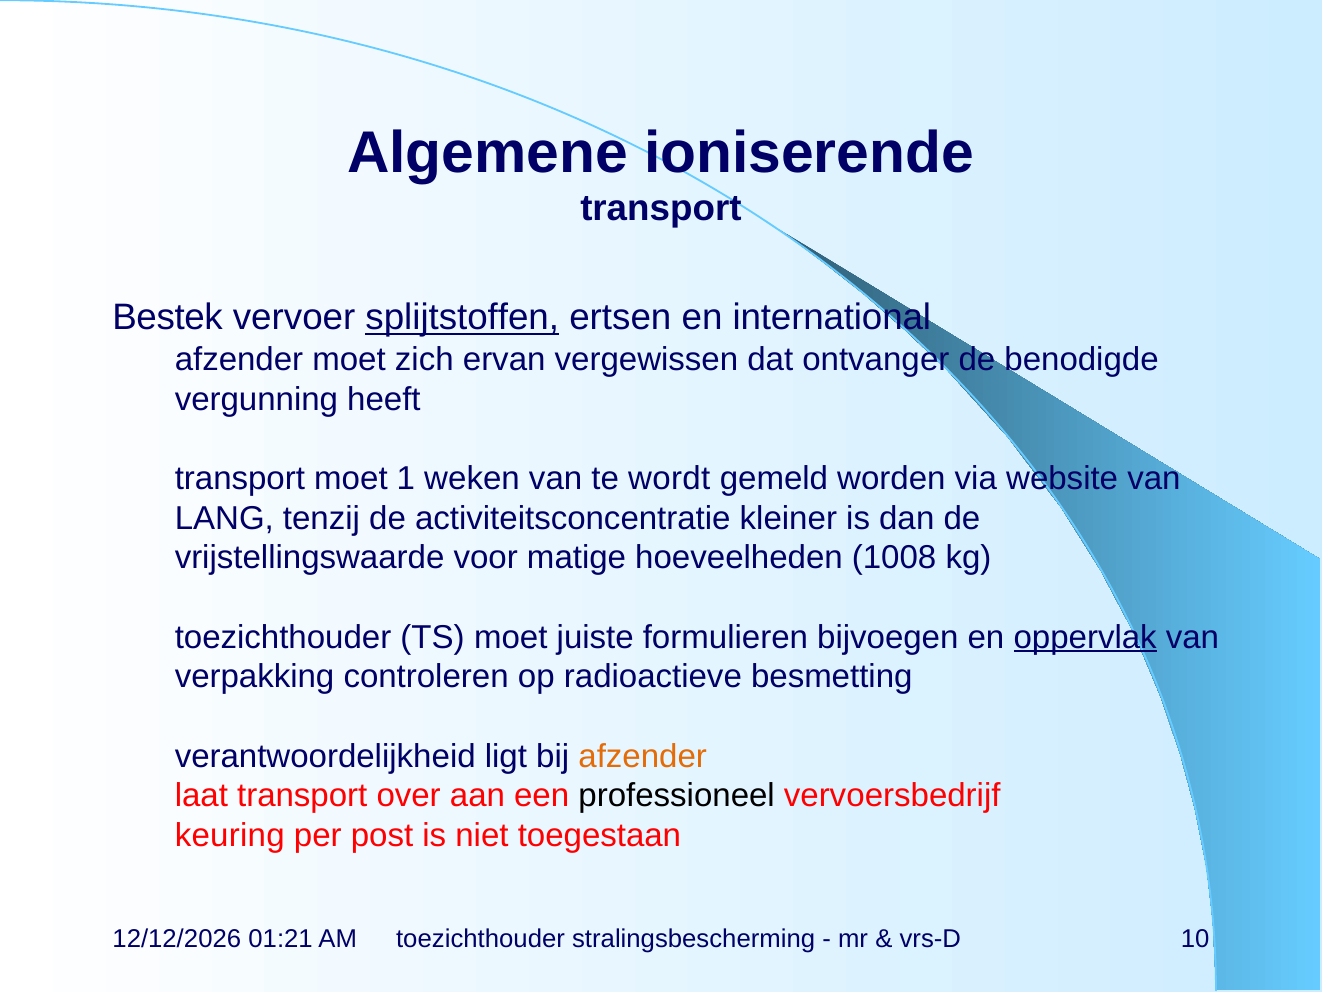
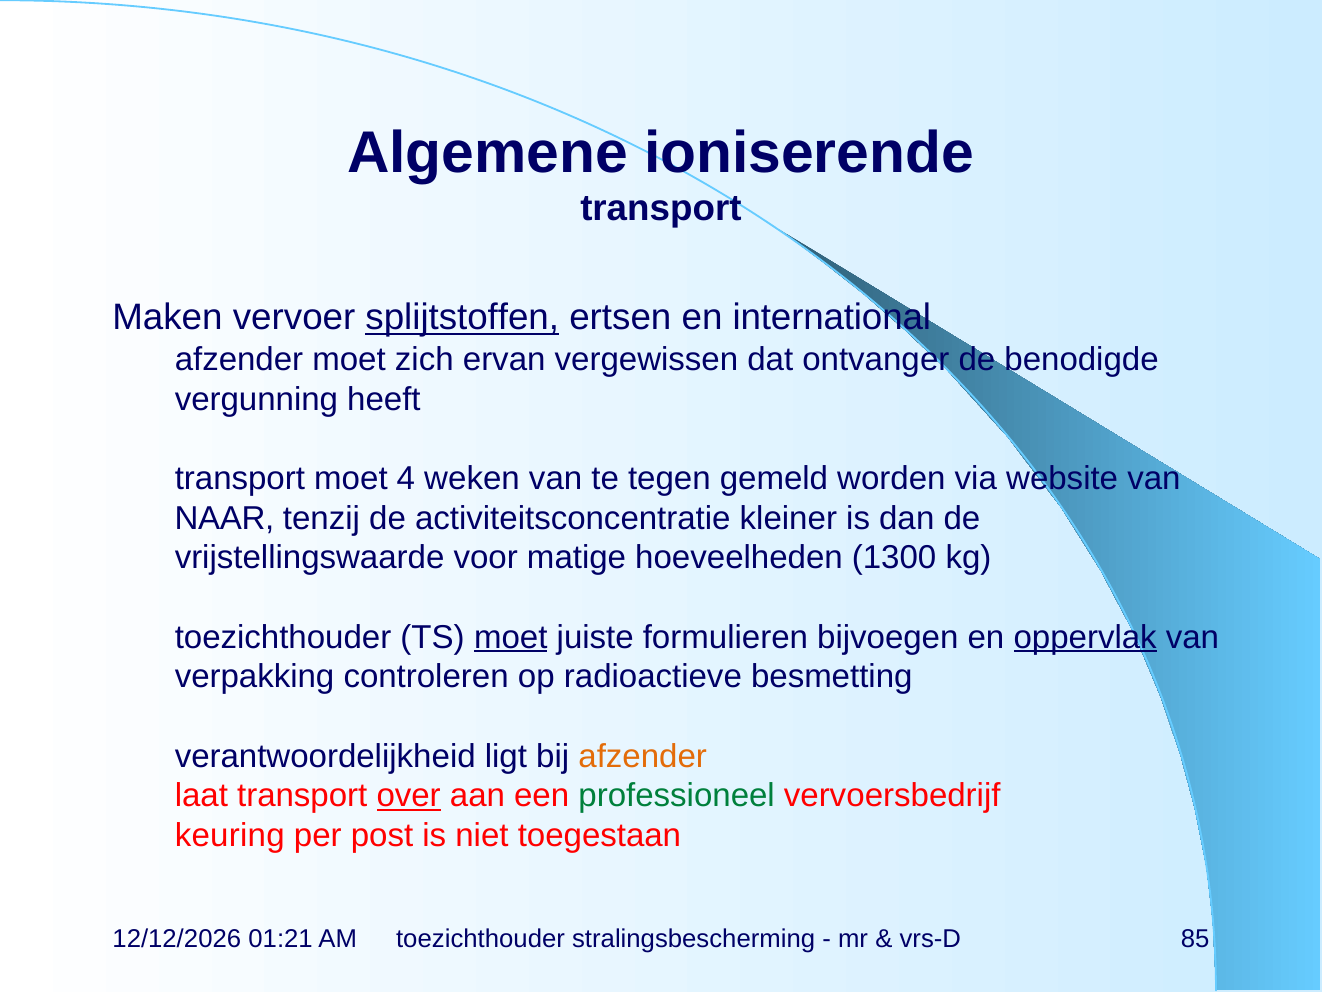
Bestek: Bestek -> Maken (167, 318)
1: 1 -> 4 (406, 478)
wordt: wordt -> tegen (669, 478)
LANG: LANG -> NAAR (225, 518)
1008: 1008 -> 1300 (894, 558)
moet underline: none -> present (511, 637)
over underline: none -> present (409, 796)
professioneel colour: black -> green (677, 796)
10: 10 -> 85 (1195, 938)
